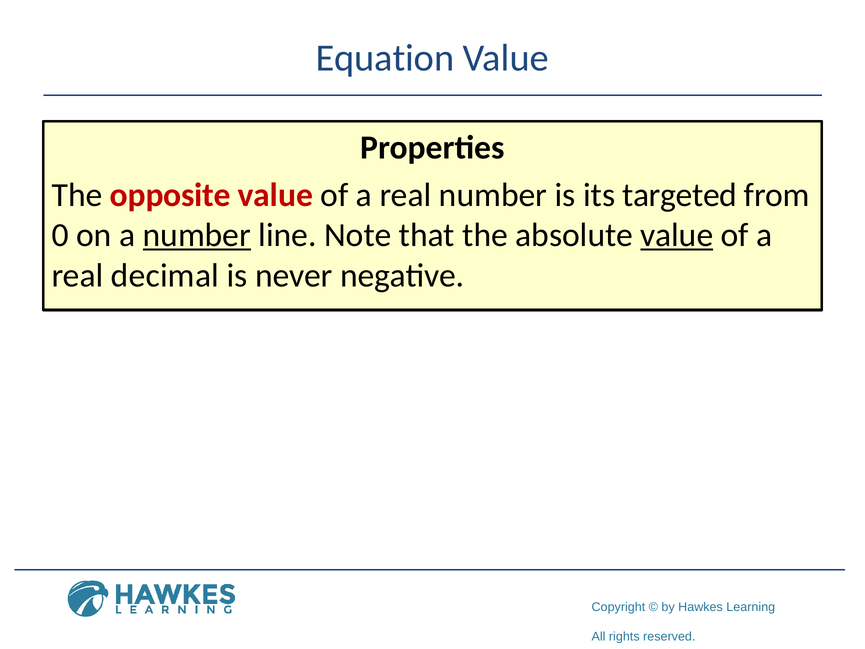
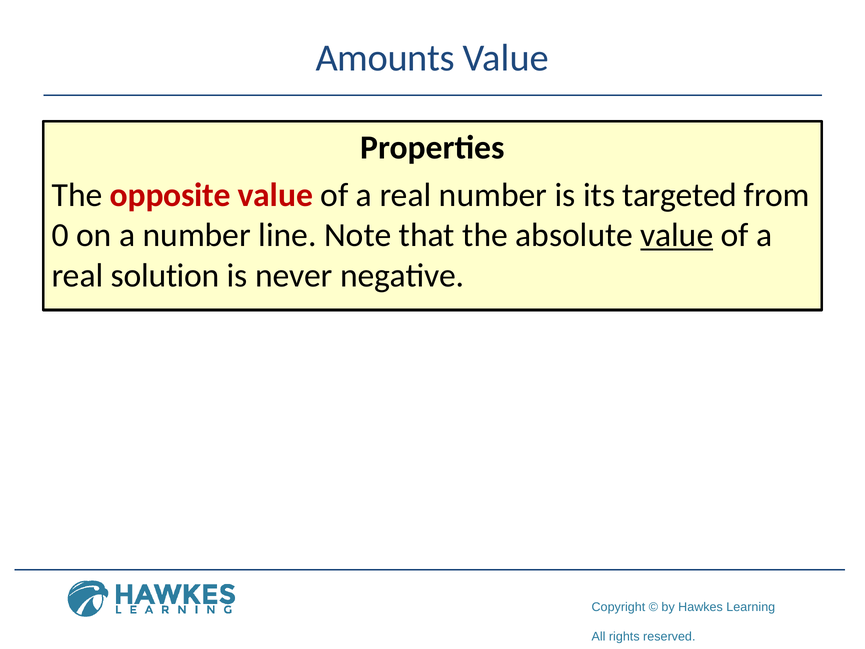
Equation: Equation -> Amounts (385, 58)
number underline: present -> none (197, 235)
decimal: decimal -> solution (165, 275)
